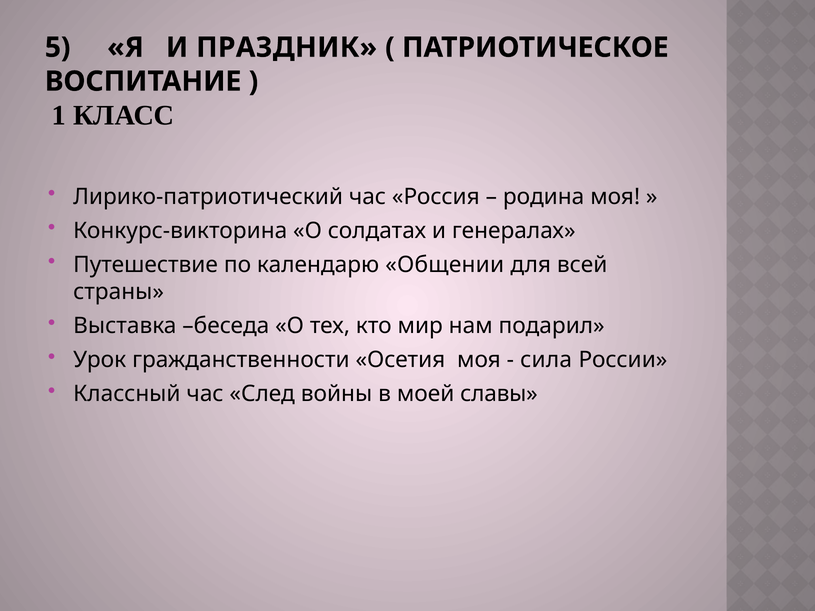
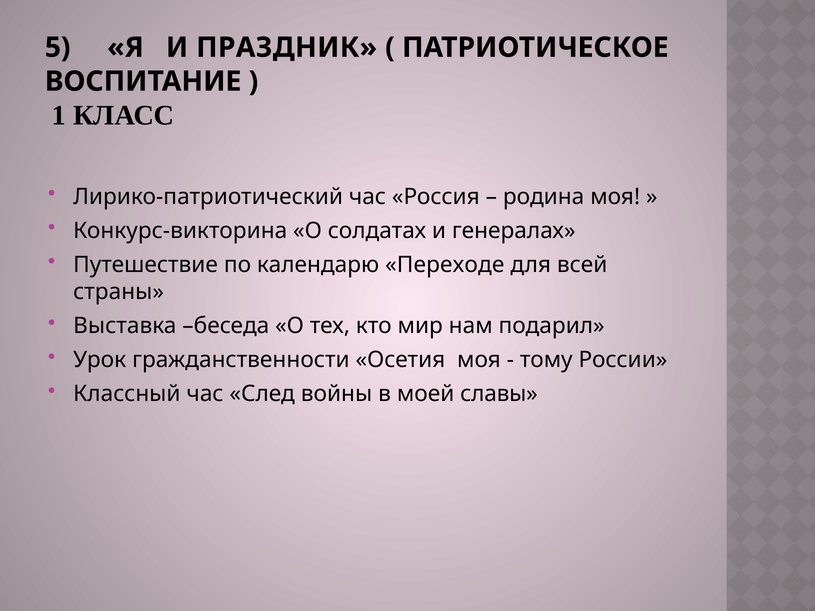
Общении: Общении -> Переходе (445, 265)
сила: сила -> тому (546, 360)
